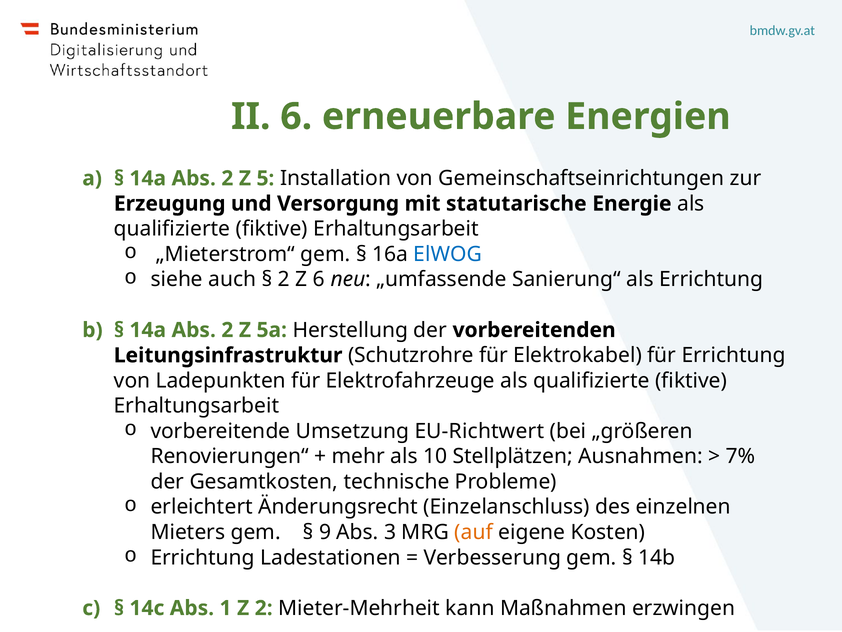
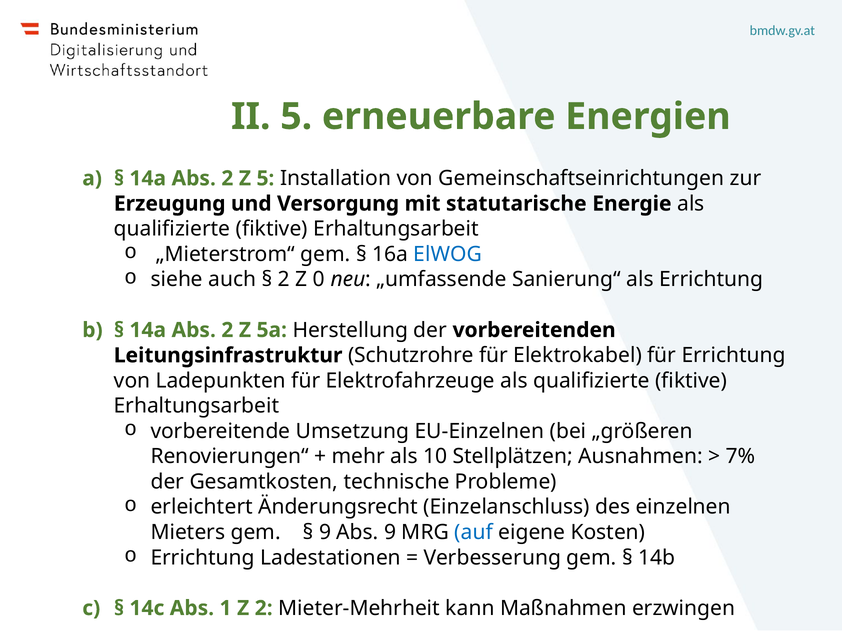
II 6: 6 -> 5 (296, 116)
Z 6: 6 -> 0 (319, 279)
EU-Richtwert: EU-Richtwert -> EU-Einzelnen (479, 431)
Abs 3: 3 -> 9 (390, 532)
auf colour: orange -> blue (474, 532)
